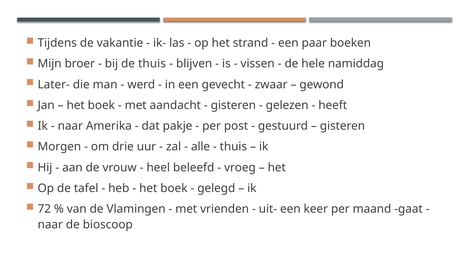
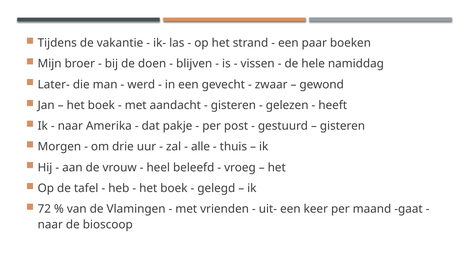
de thuis: thuis -> doen (152, 64)
